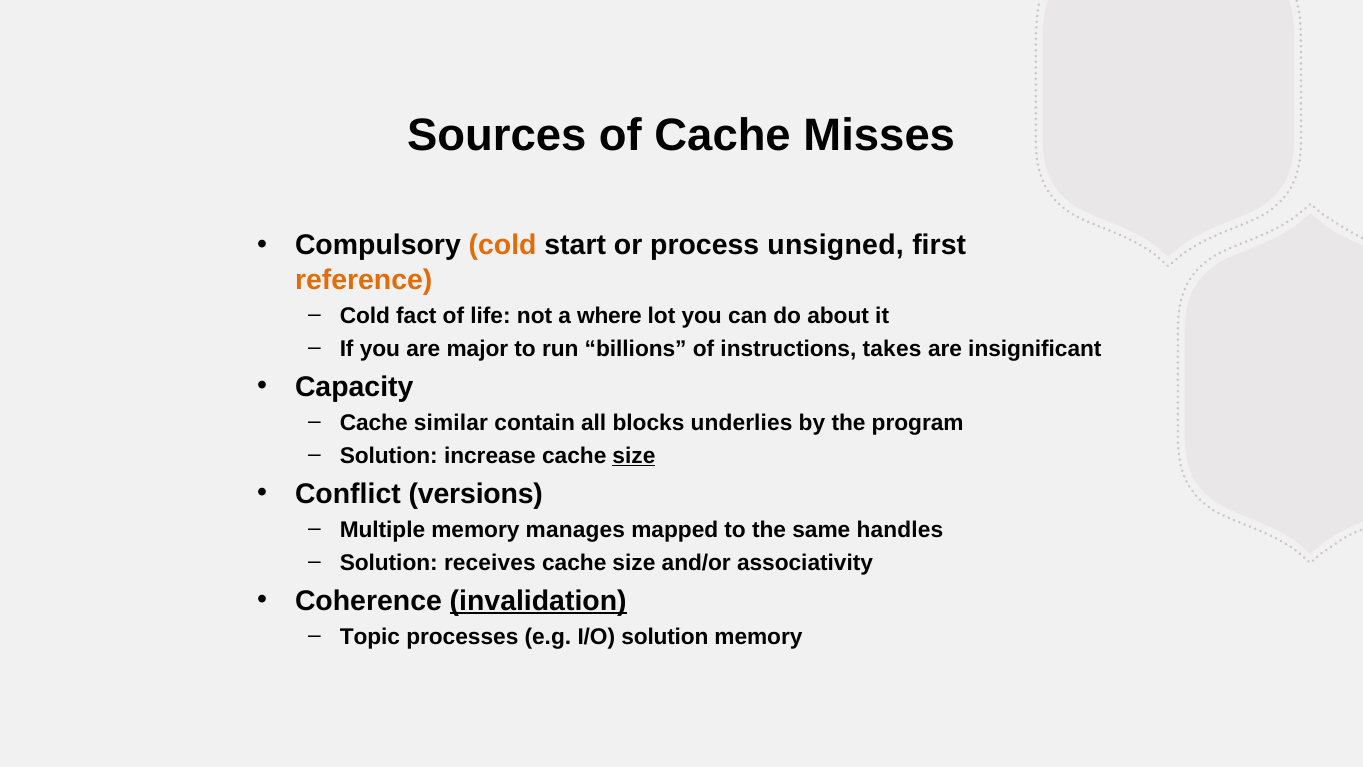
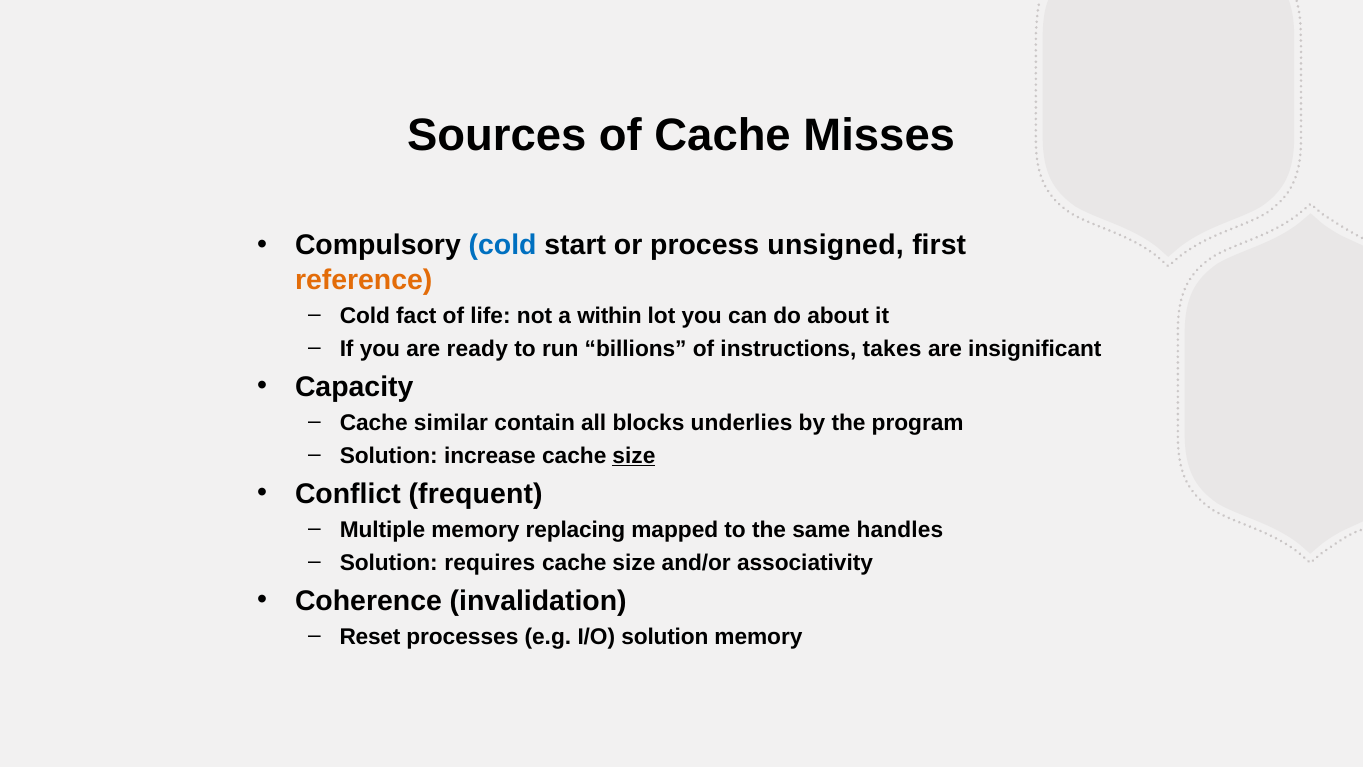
cold colour: orange -> blue (503, 245)
where: where -> within (609, 316)
major: major -> ready (477, 348)
versions: versions -> frequent (476, 494)
manages: manages -> replacing (575, 530)
receives: receives -> requires (490, 562)
invalidation underline: present -> none (538, 601)
Topic: Topic -> Reset (370, 637)
